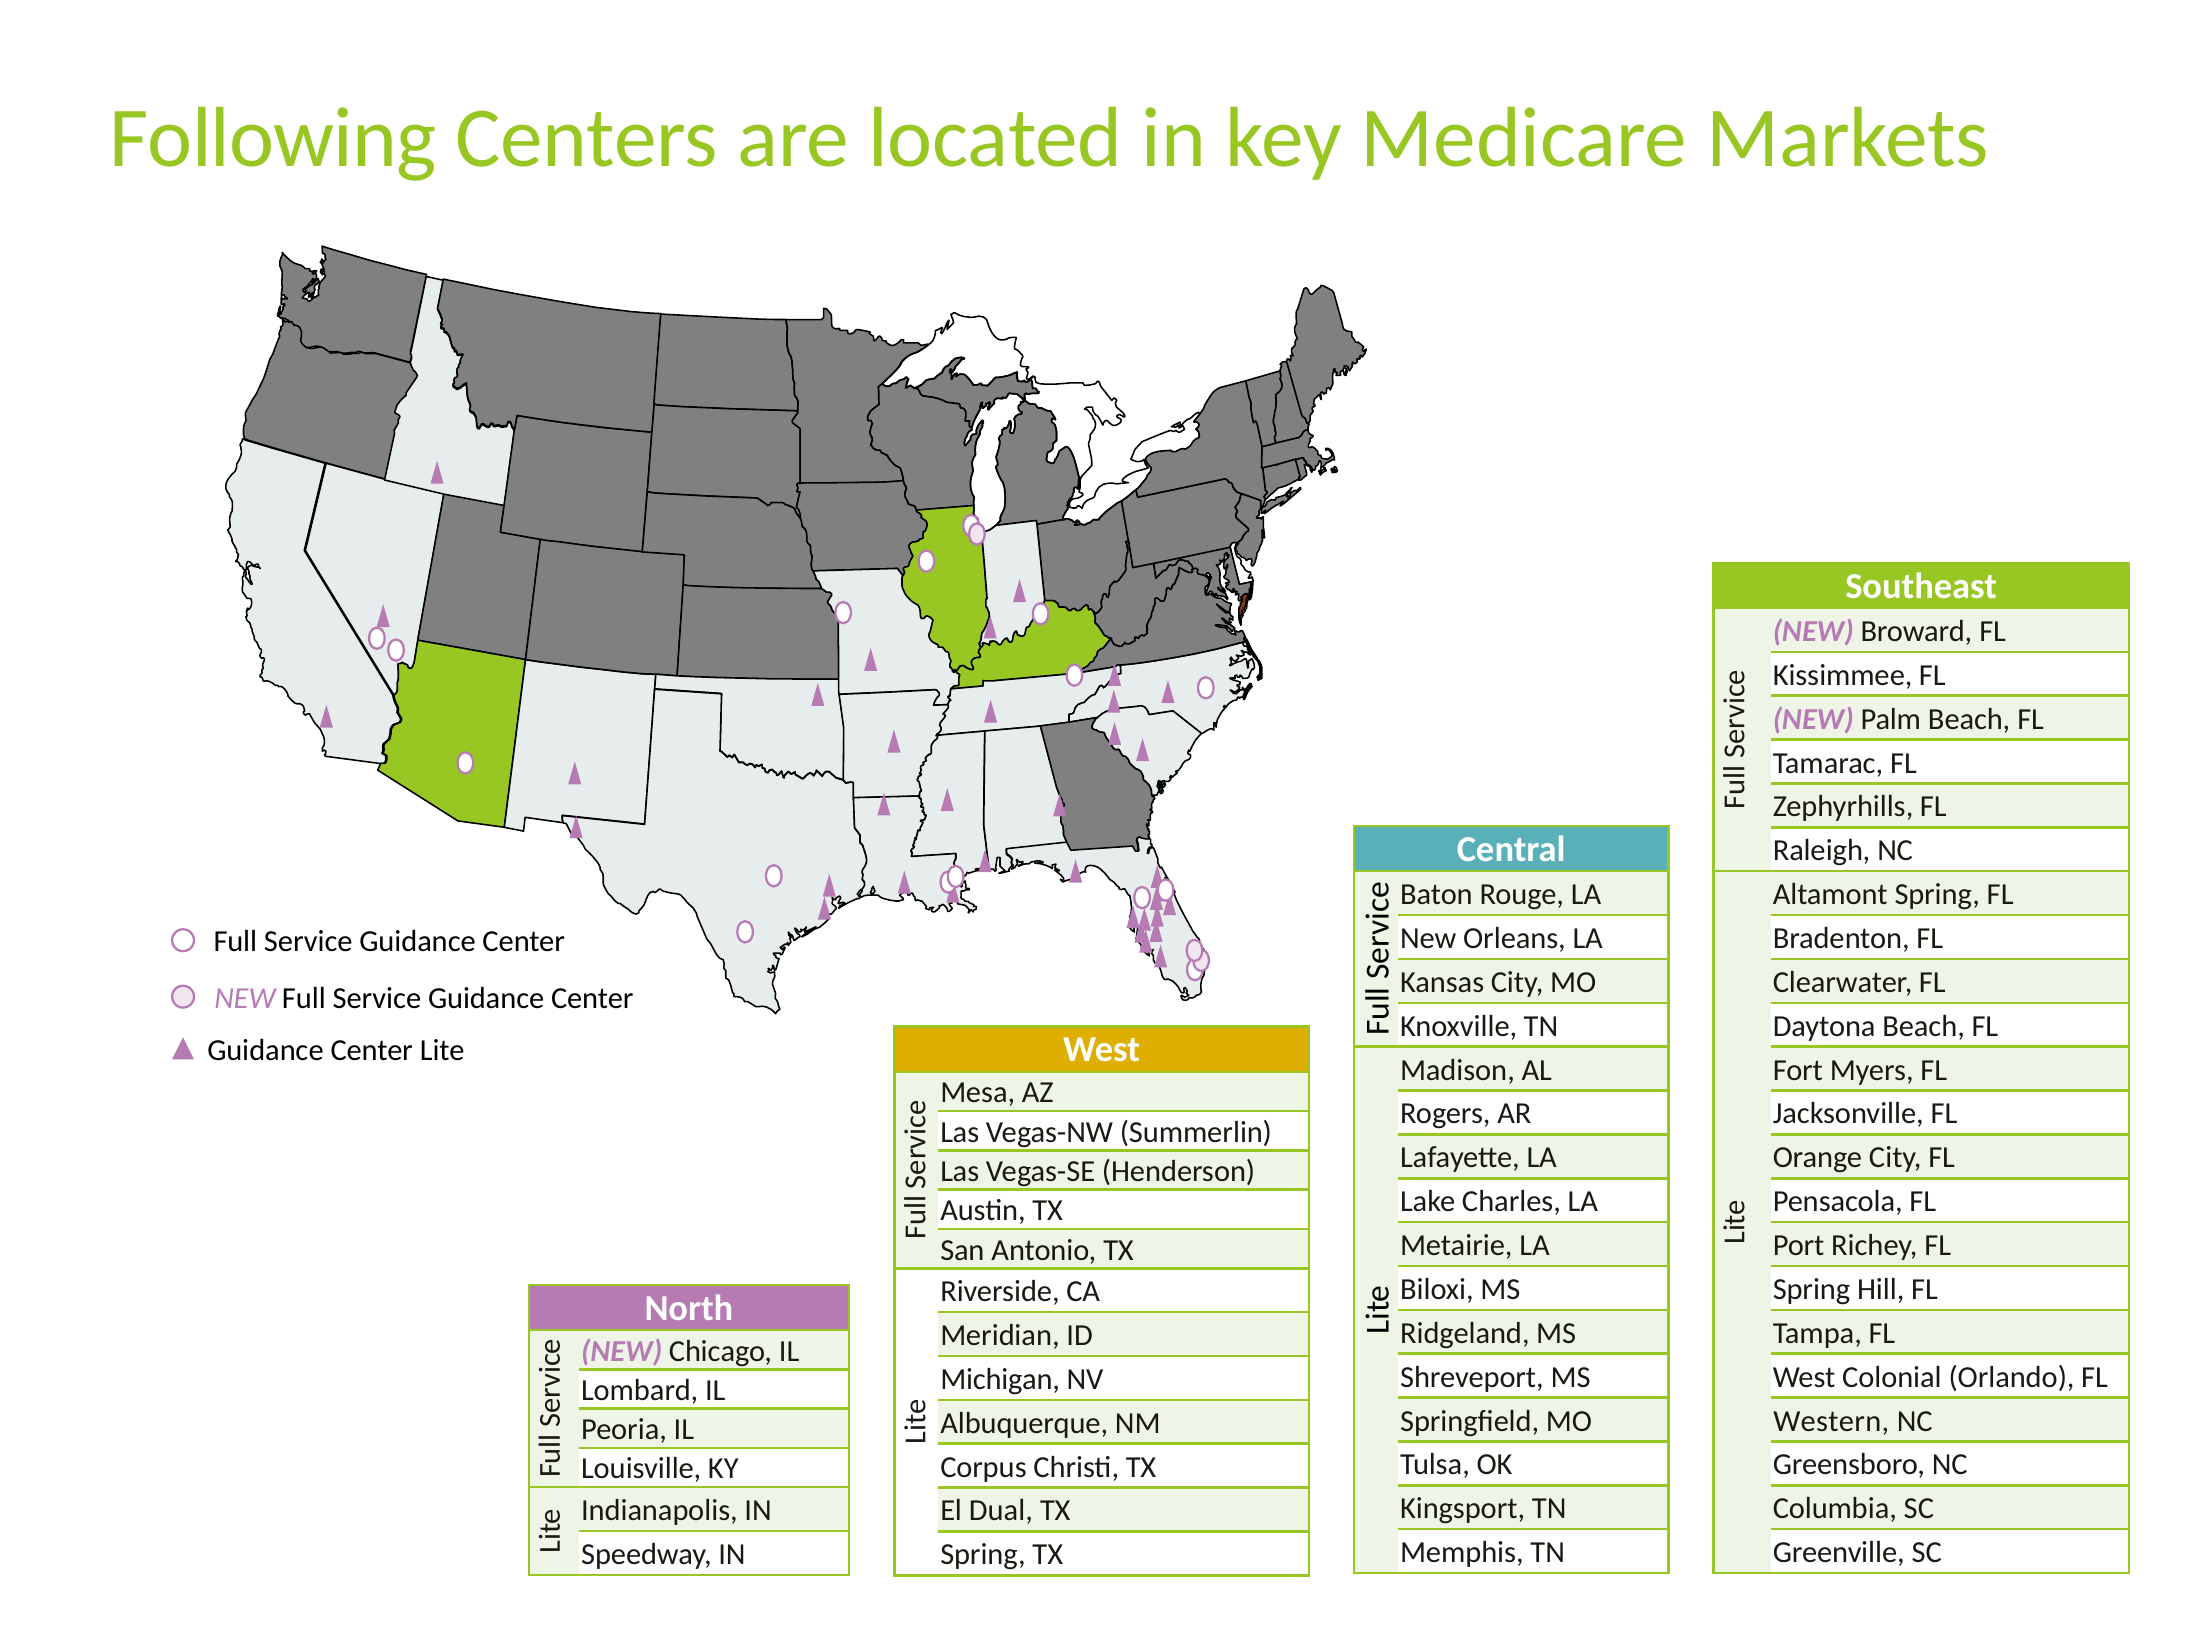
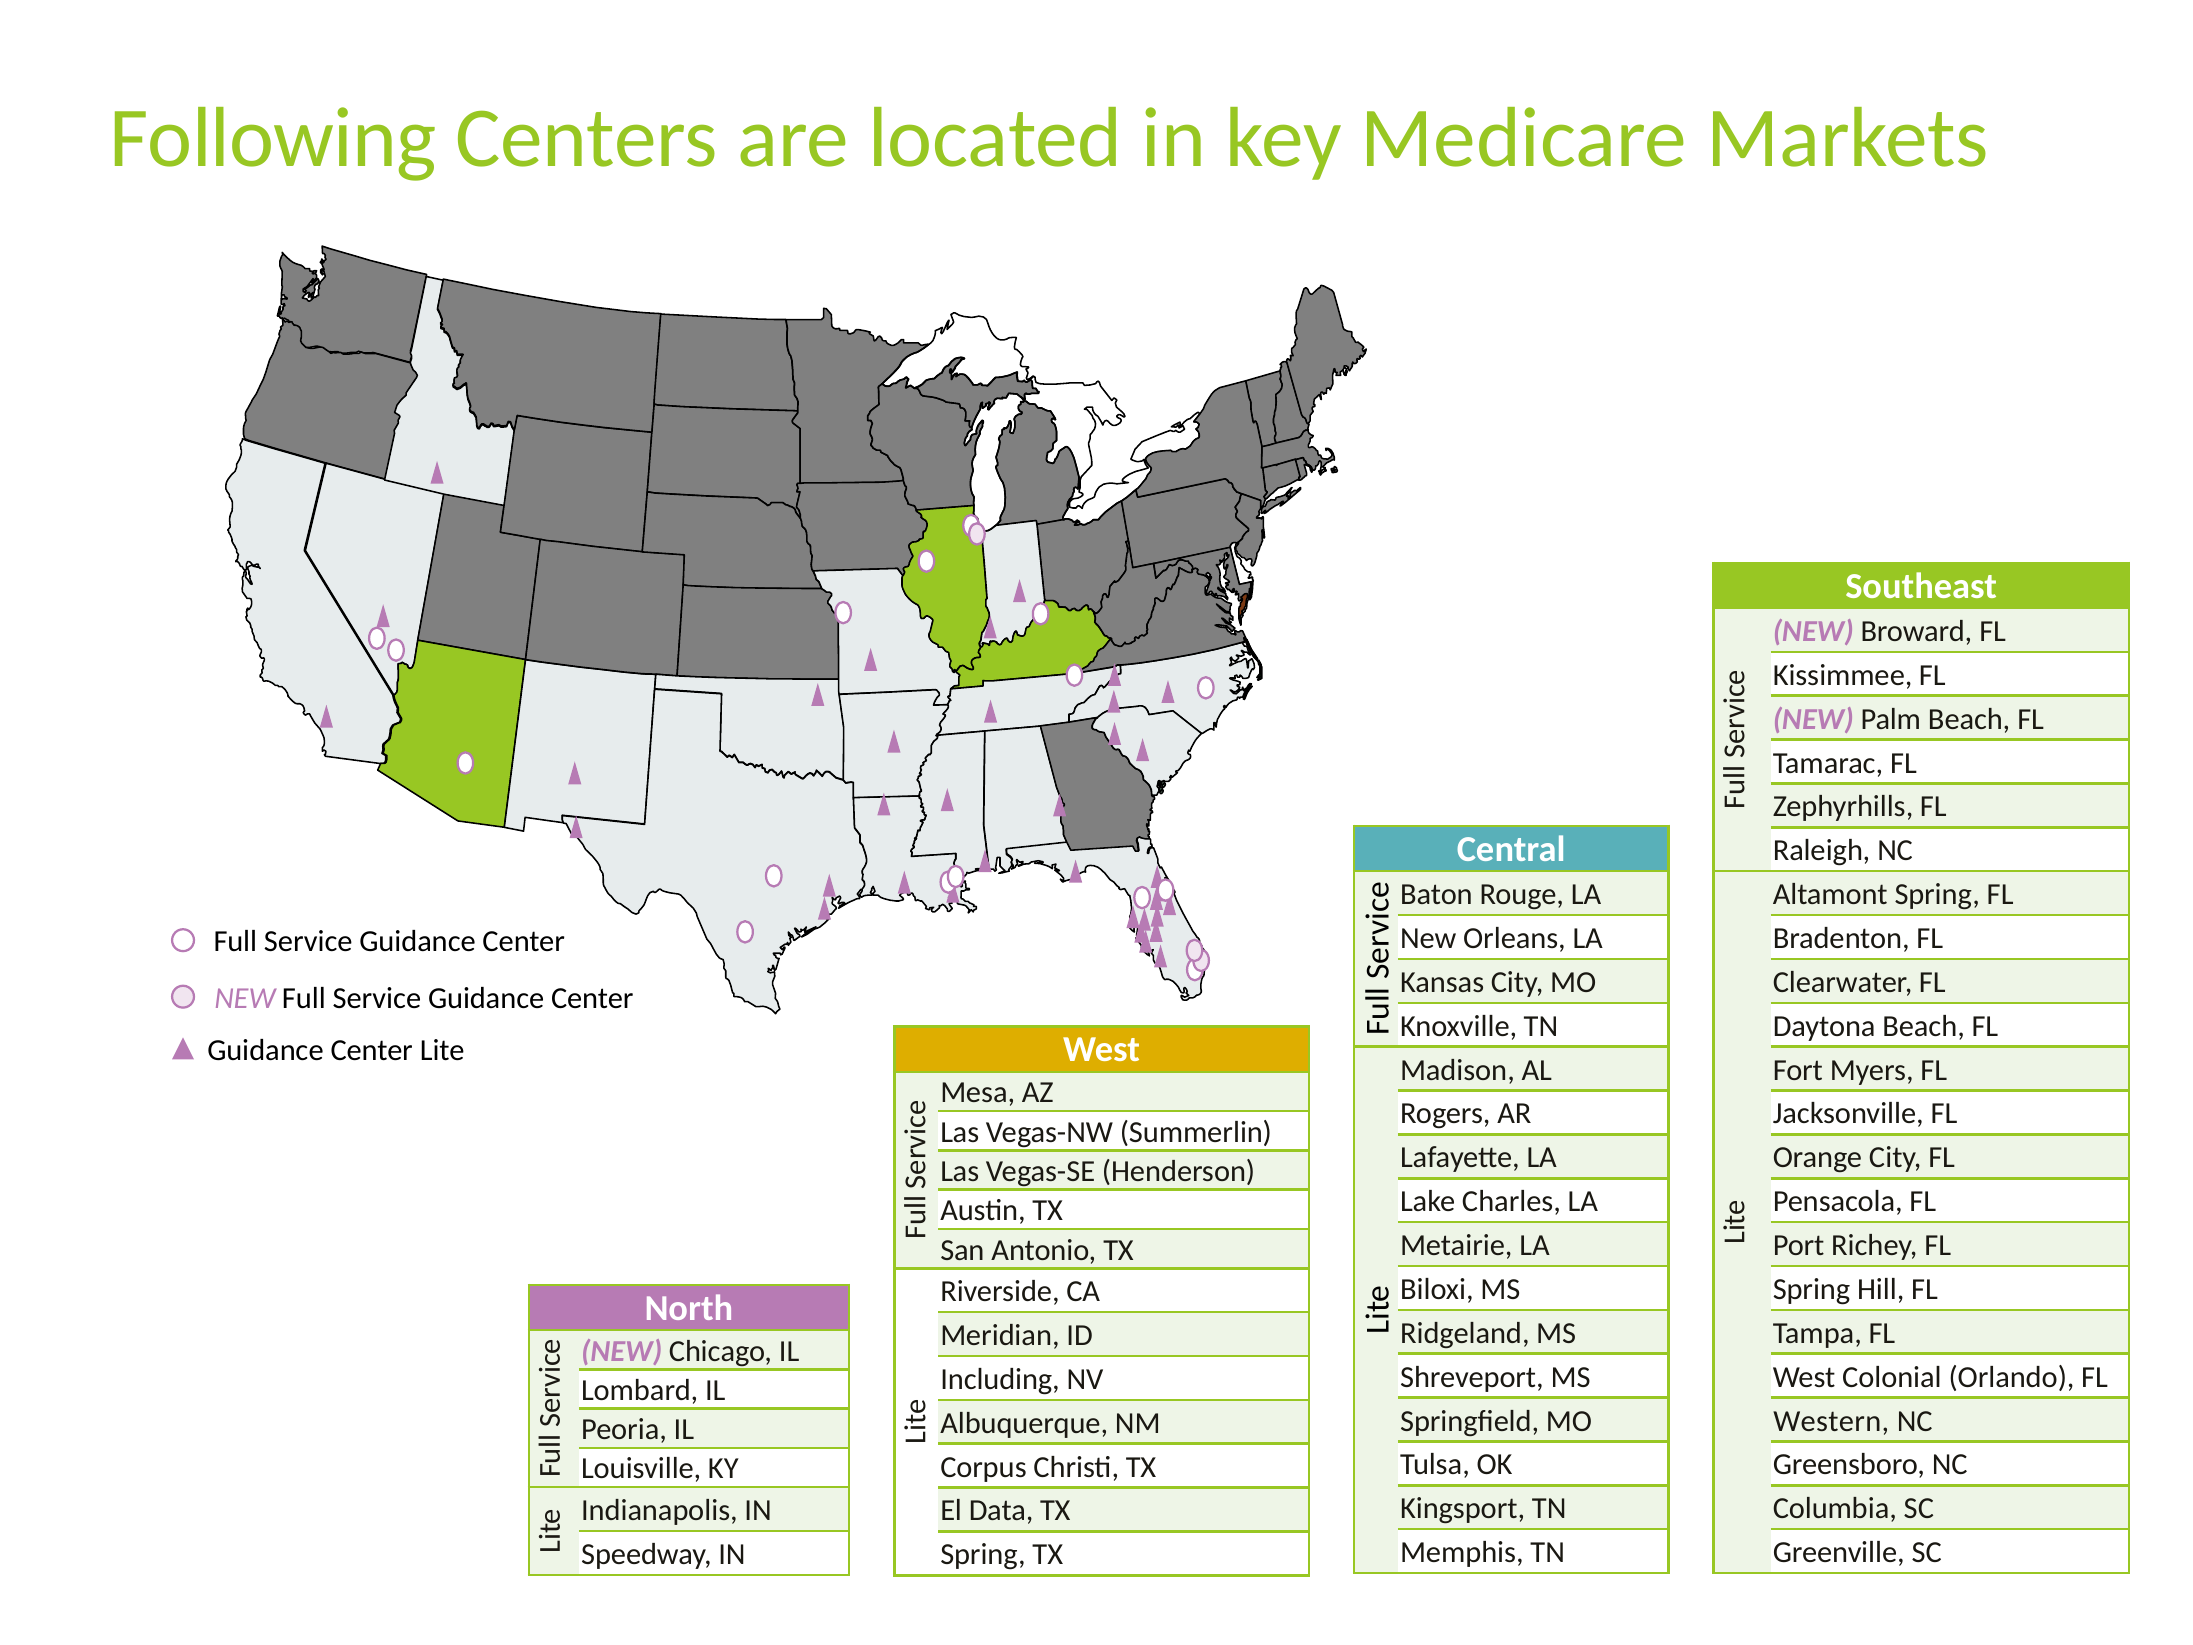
Michigan: Michigan -> Including (1000, 1379)
Dual: Dual -> Data (1001, 1511)
